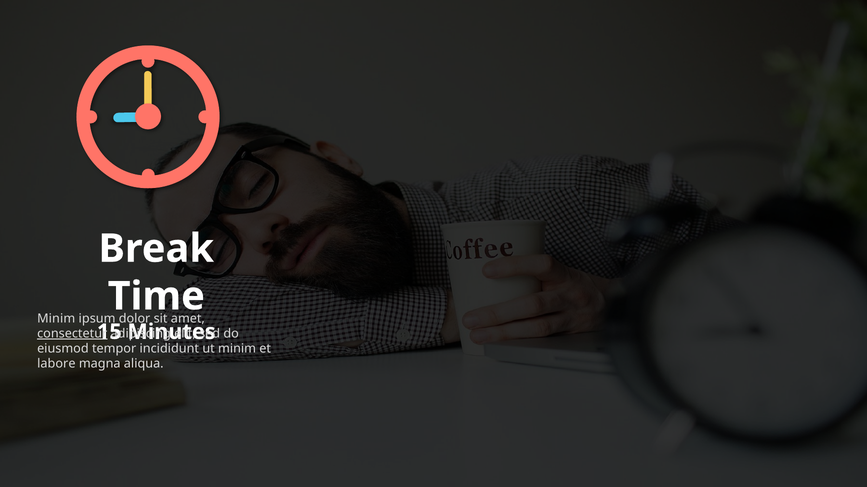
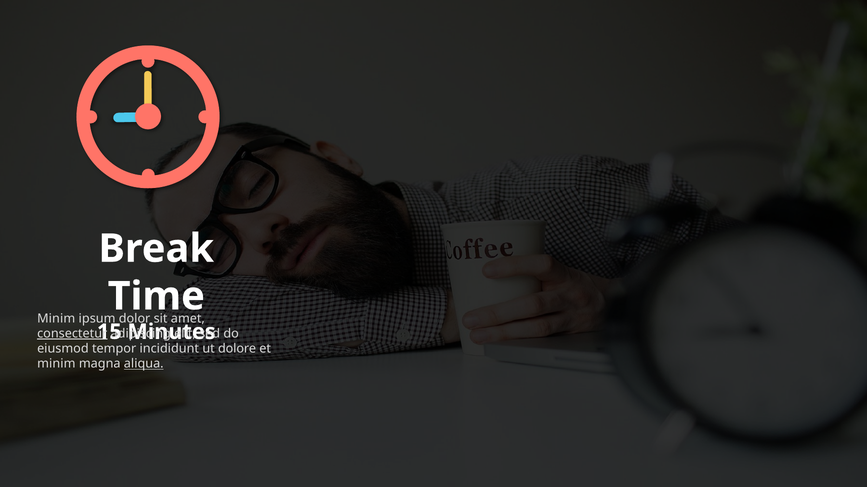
minim: minim -> dolore (237, 349)
labore: labore -> minim (56, 364)
aliqua underline: none -> present (144, 364)
